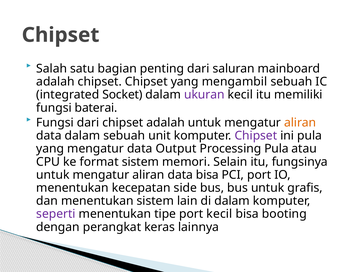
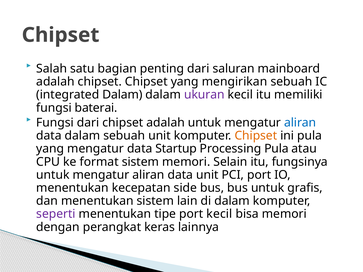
mengambil: mengambil -> mengirikan (235, 82)
integrated Socket: Socket -> Dalam (122, 95)
aliran colour: orange -> blue (300, 123)
Chipset colour: purple -> orange (256, 136)
Output: Output -> Startup (176, 149)
data bisa: bisa -> unit (207, 175)
bisa booting: booting -> memori (284, 214)
